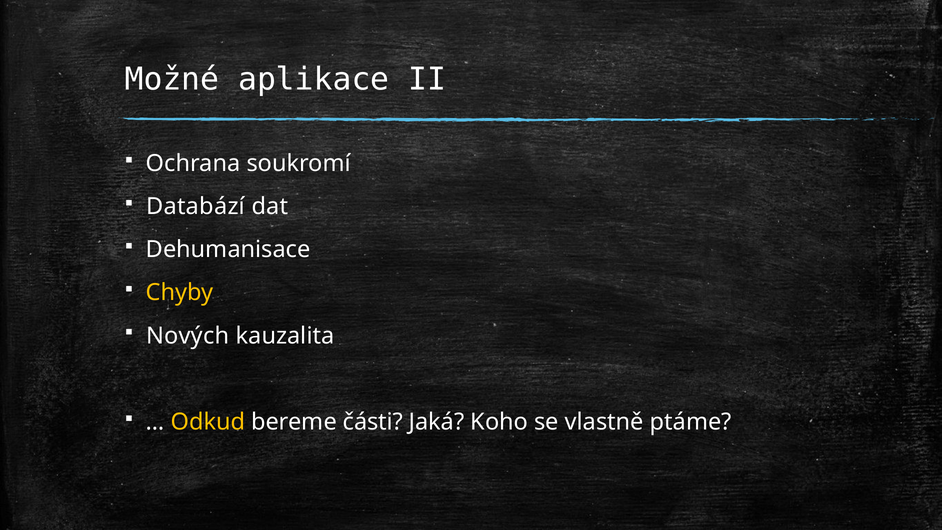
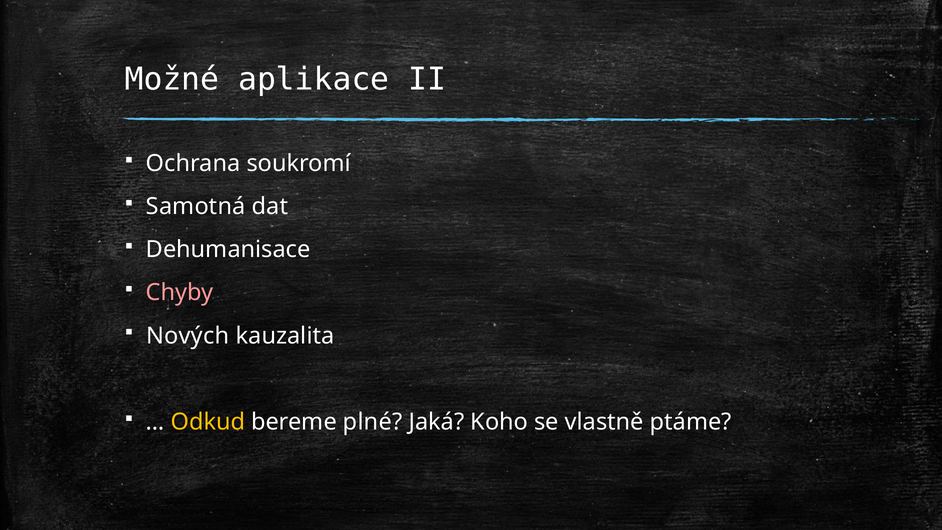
Databází: Databází -> Samotná (196, 206)
Chyby colour: yellow -> pink (180, 293)
části: části -> plné (373, 422)
